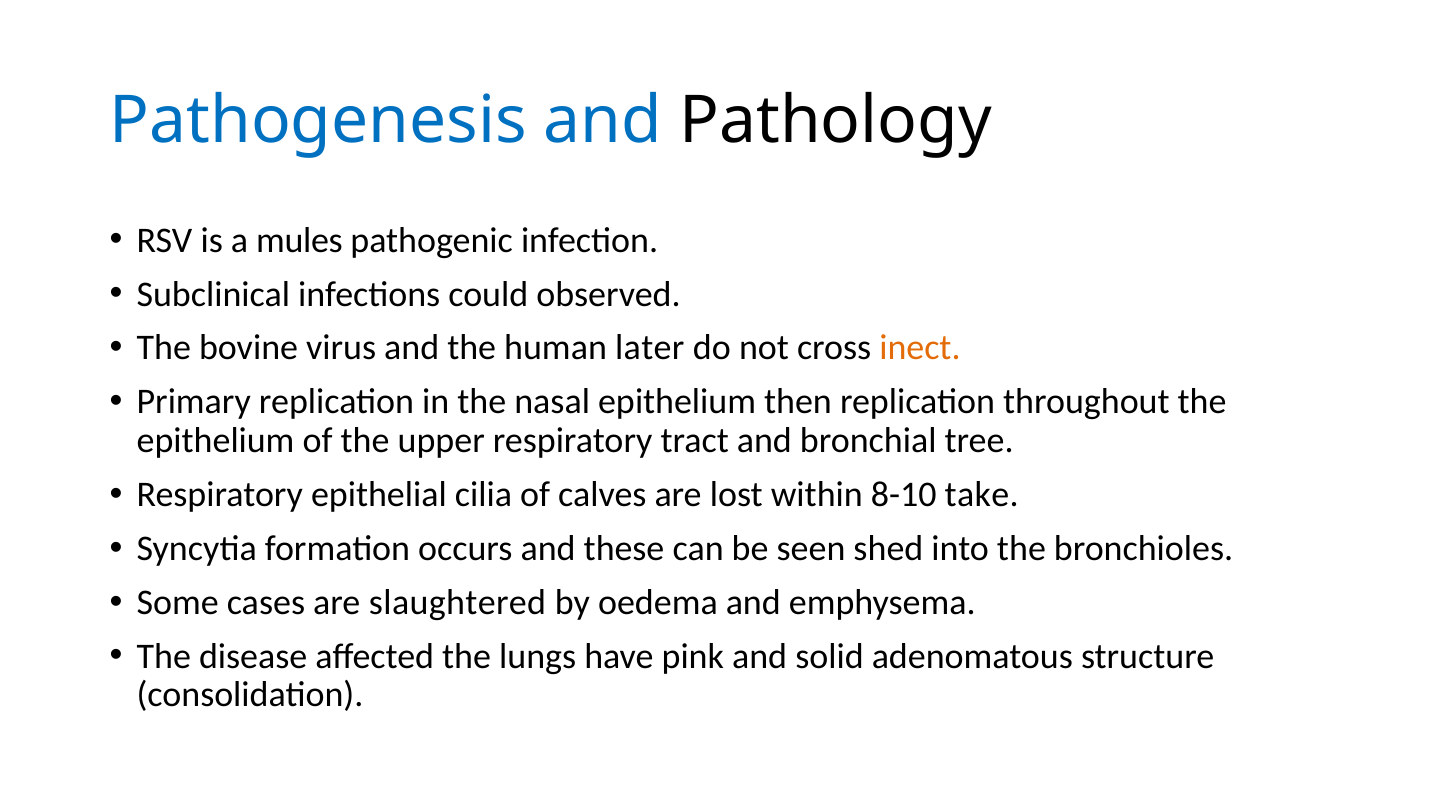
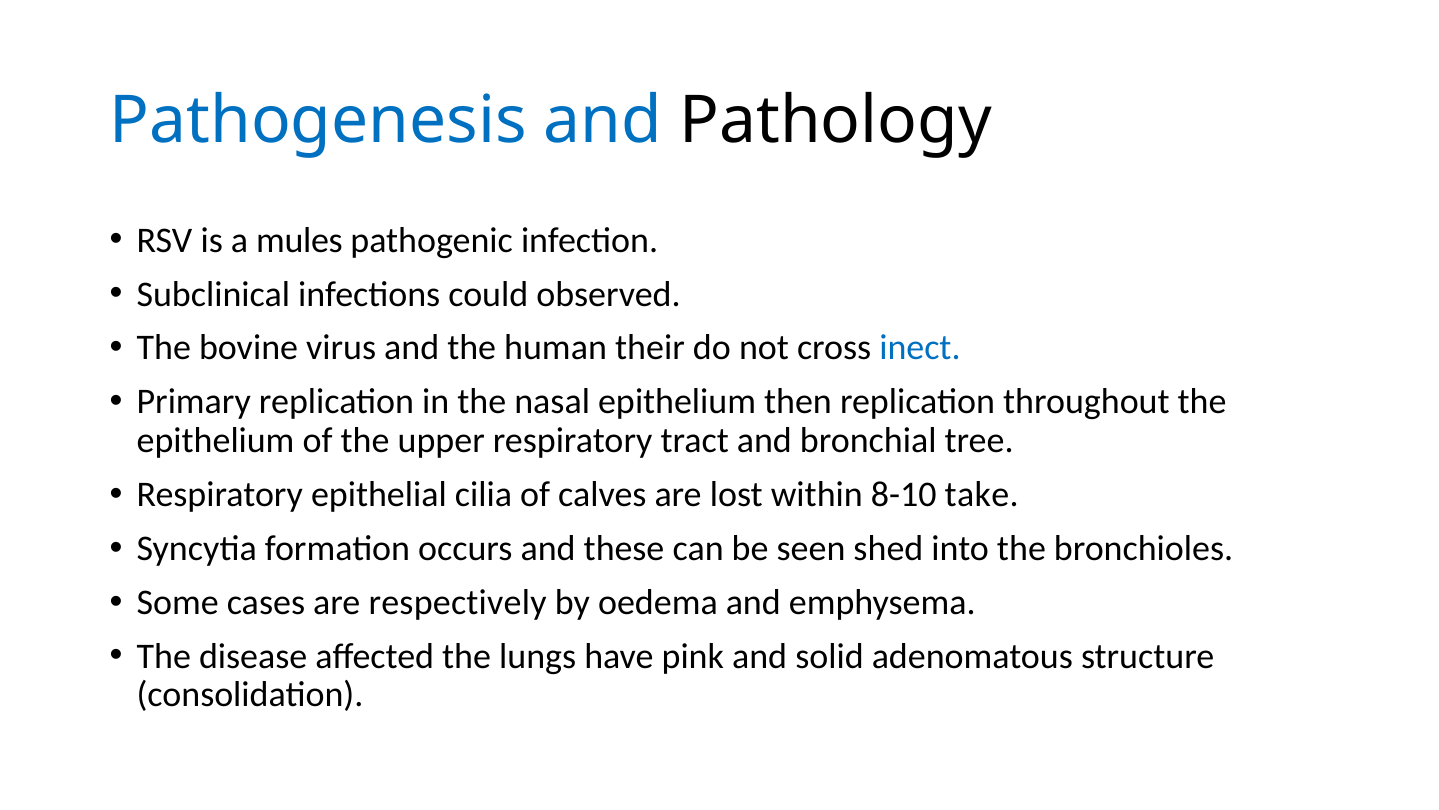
later: later -> their (650, 348)
inect colour: orange -> blue (920, 348)
slaughtered: slaughtered -> respectively (458, 602)
